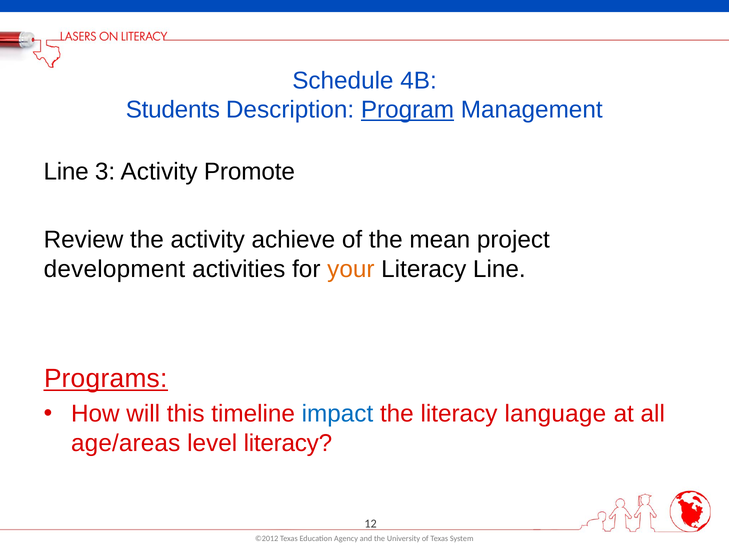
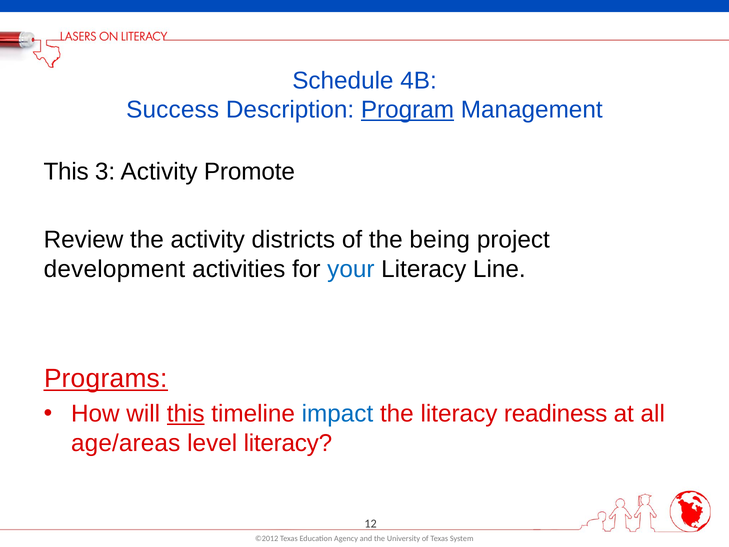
Students: Students -> Success (173, 110)
Line: Line -> This (66, 172)
achieve: achieve -> districts (293, 240)
mean: mean -> being (440, 240)
your colour: orange -> blue (351, 269)
this underline: none -> present (186, 414)
language: language -> readiness (556, 414)
